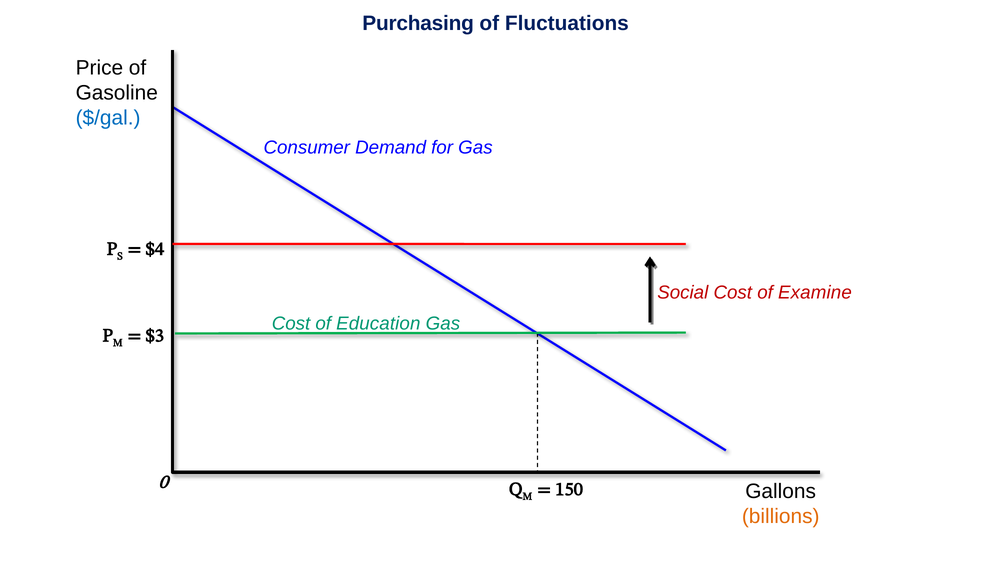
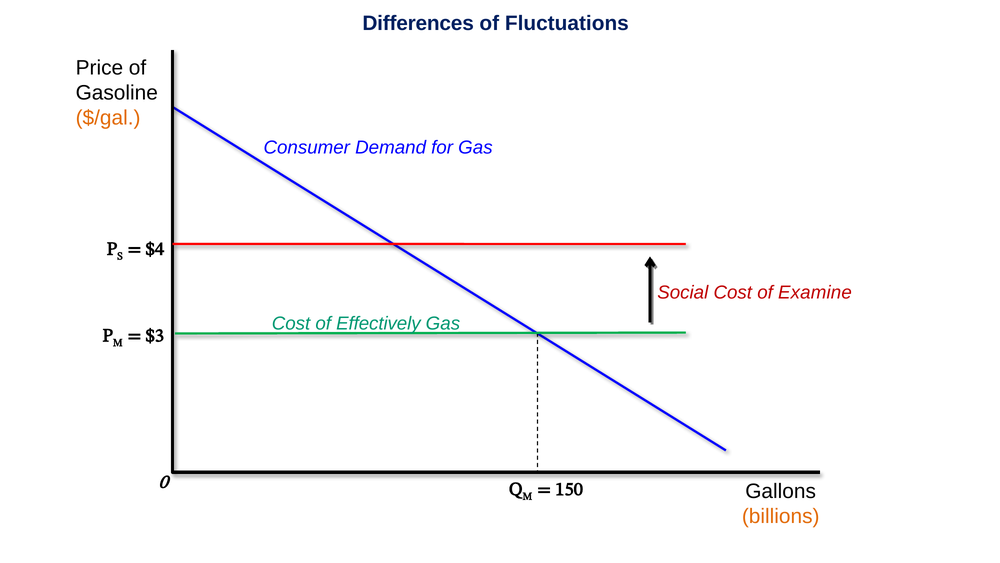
Purchasing: Purchasing -> Differences (418, 23)
$/gal colour: blue -> orange (108, 118)
Education: Education -> Effectively (378, 323)
